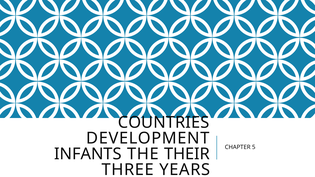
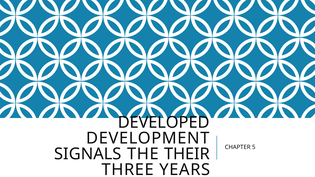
COUNTRIES: COUNTRIES -> DEVELOPED (164, 123)
INFANTS: INFANTS -> SIGNALS (88, 154)
